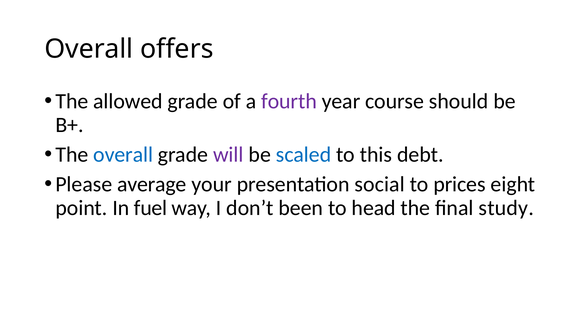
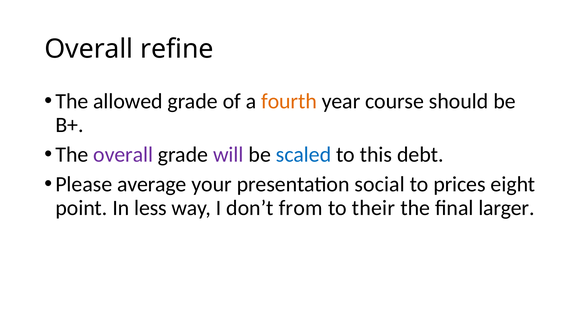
offers: offers -> refine (177, 49)
fourth colour: purple -> orange (289, 101)
overall colour: blue -> purple (123, 154)
fuel: fuel -> less (151, 208)
been: been -> from (301, 208)
head: head -> their (373, 208)
study: study -> larger (506, 208)
